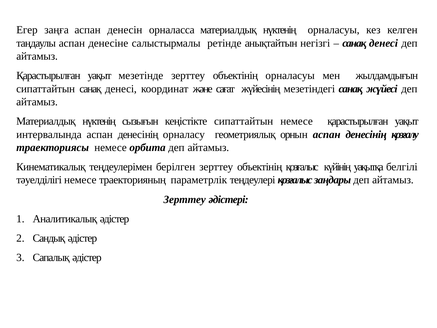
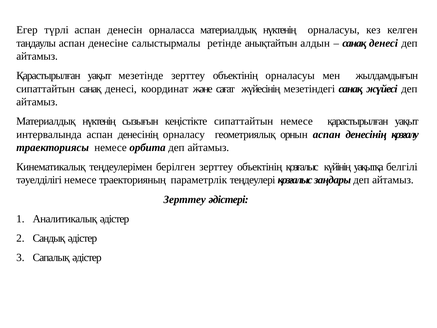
заңға: заңға -> түрлі (56, 30)
негізгі: негізгі -> алдын (315, 43)
